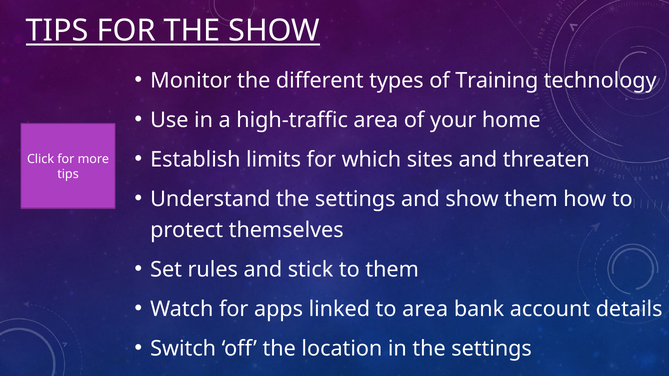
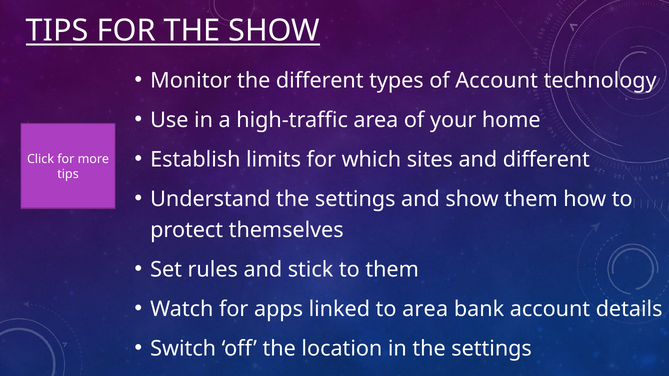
of Training: Training -> Account (497, 81)
and threaten: threaten -> different (546, 160)
